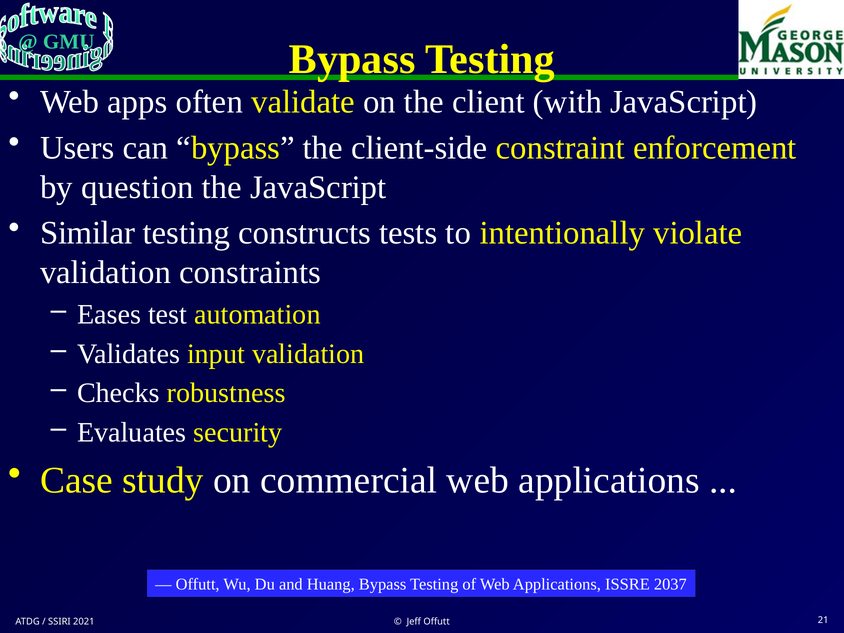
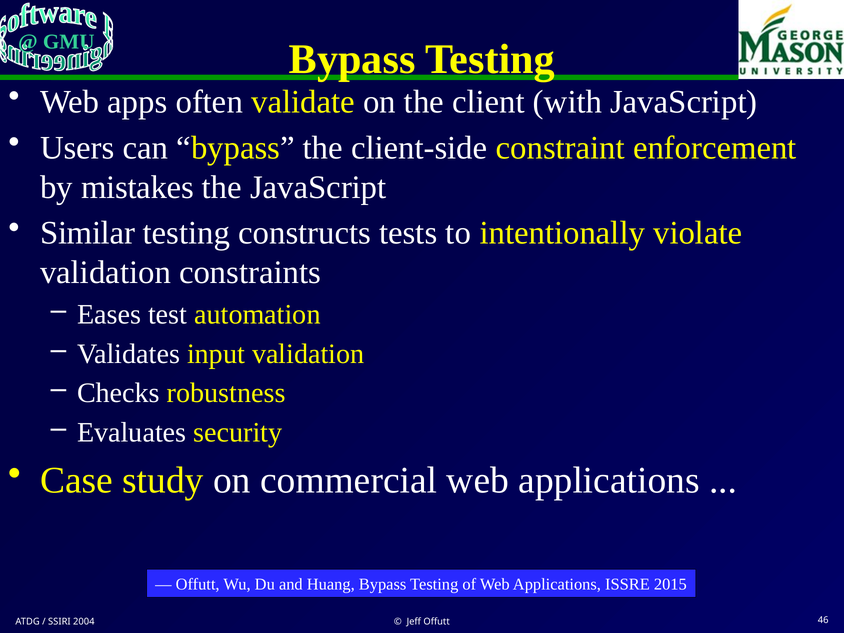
question: question -> mistakes (138, 187)
2037: 2037 -> 2015 (670, 584)
2021: 2021 -> 2004 (84, 622)
21: 21 -> 46 (823, 620)
